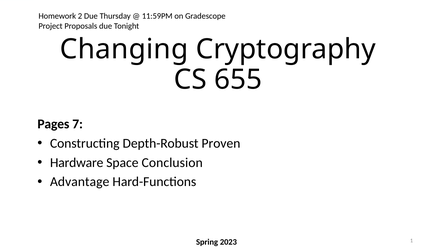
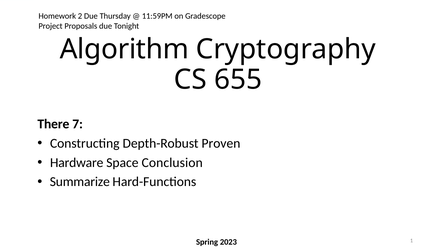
Changing: Changing -> Algorithm (124, 49)
Pages: Pages -> There (53, 124)
Advantage: Advantage -> Summarize (80, 181)
